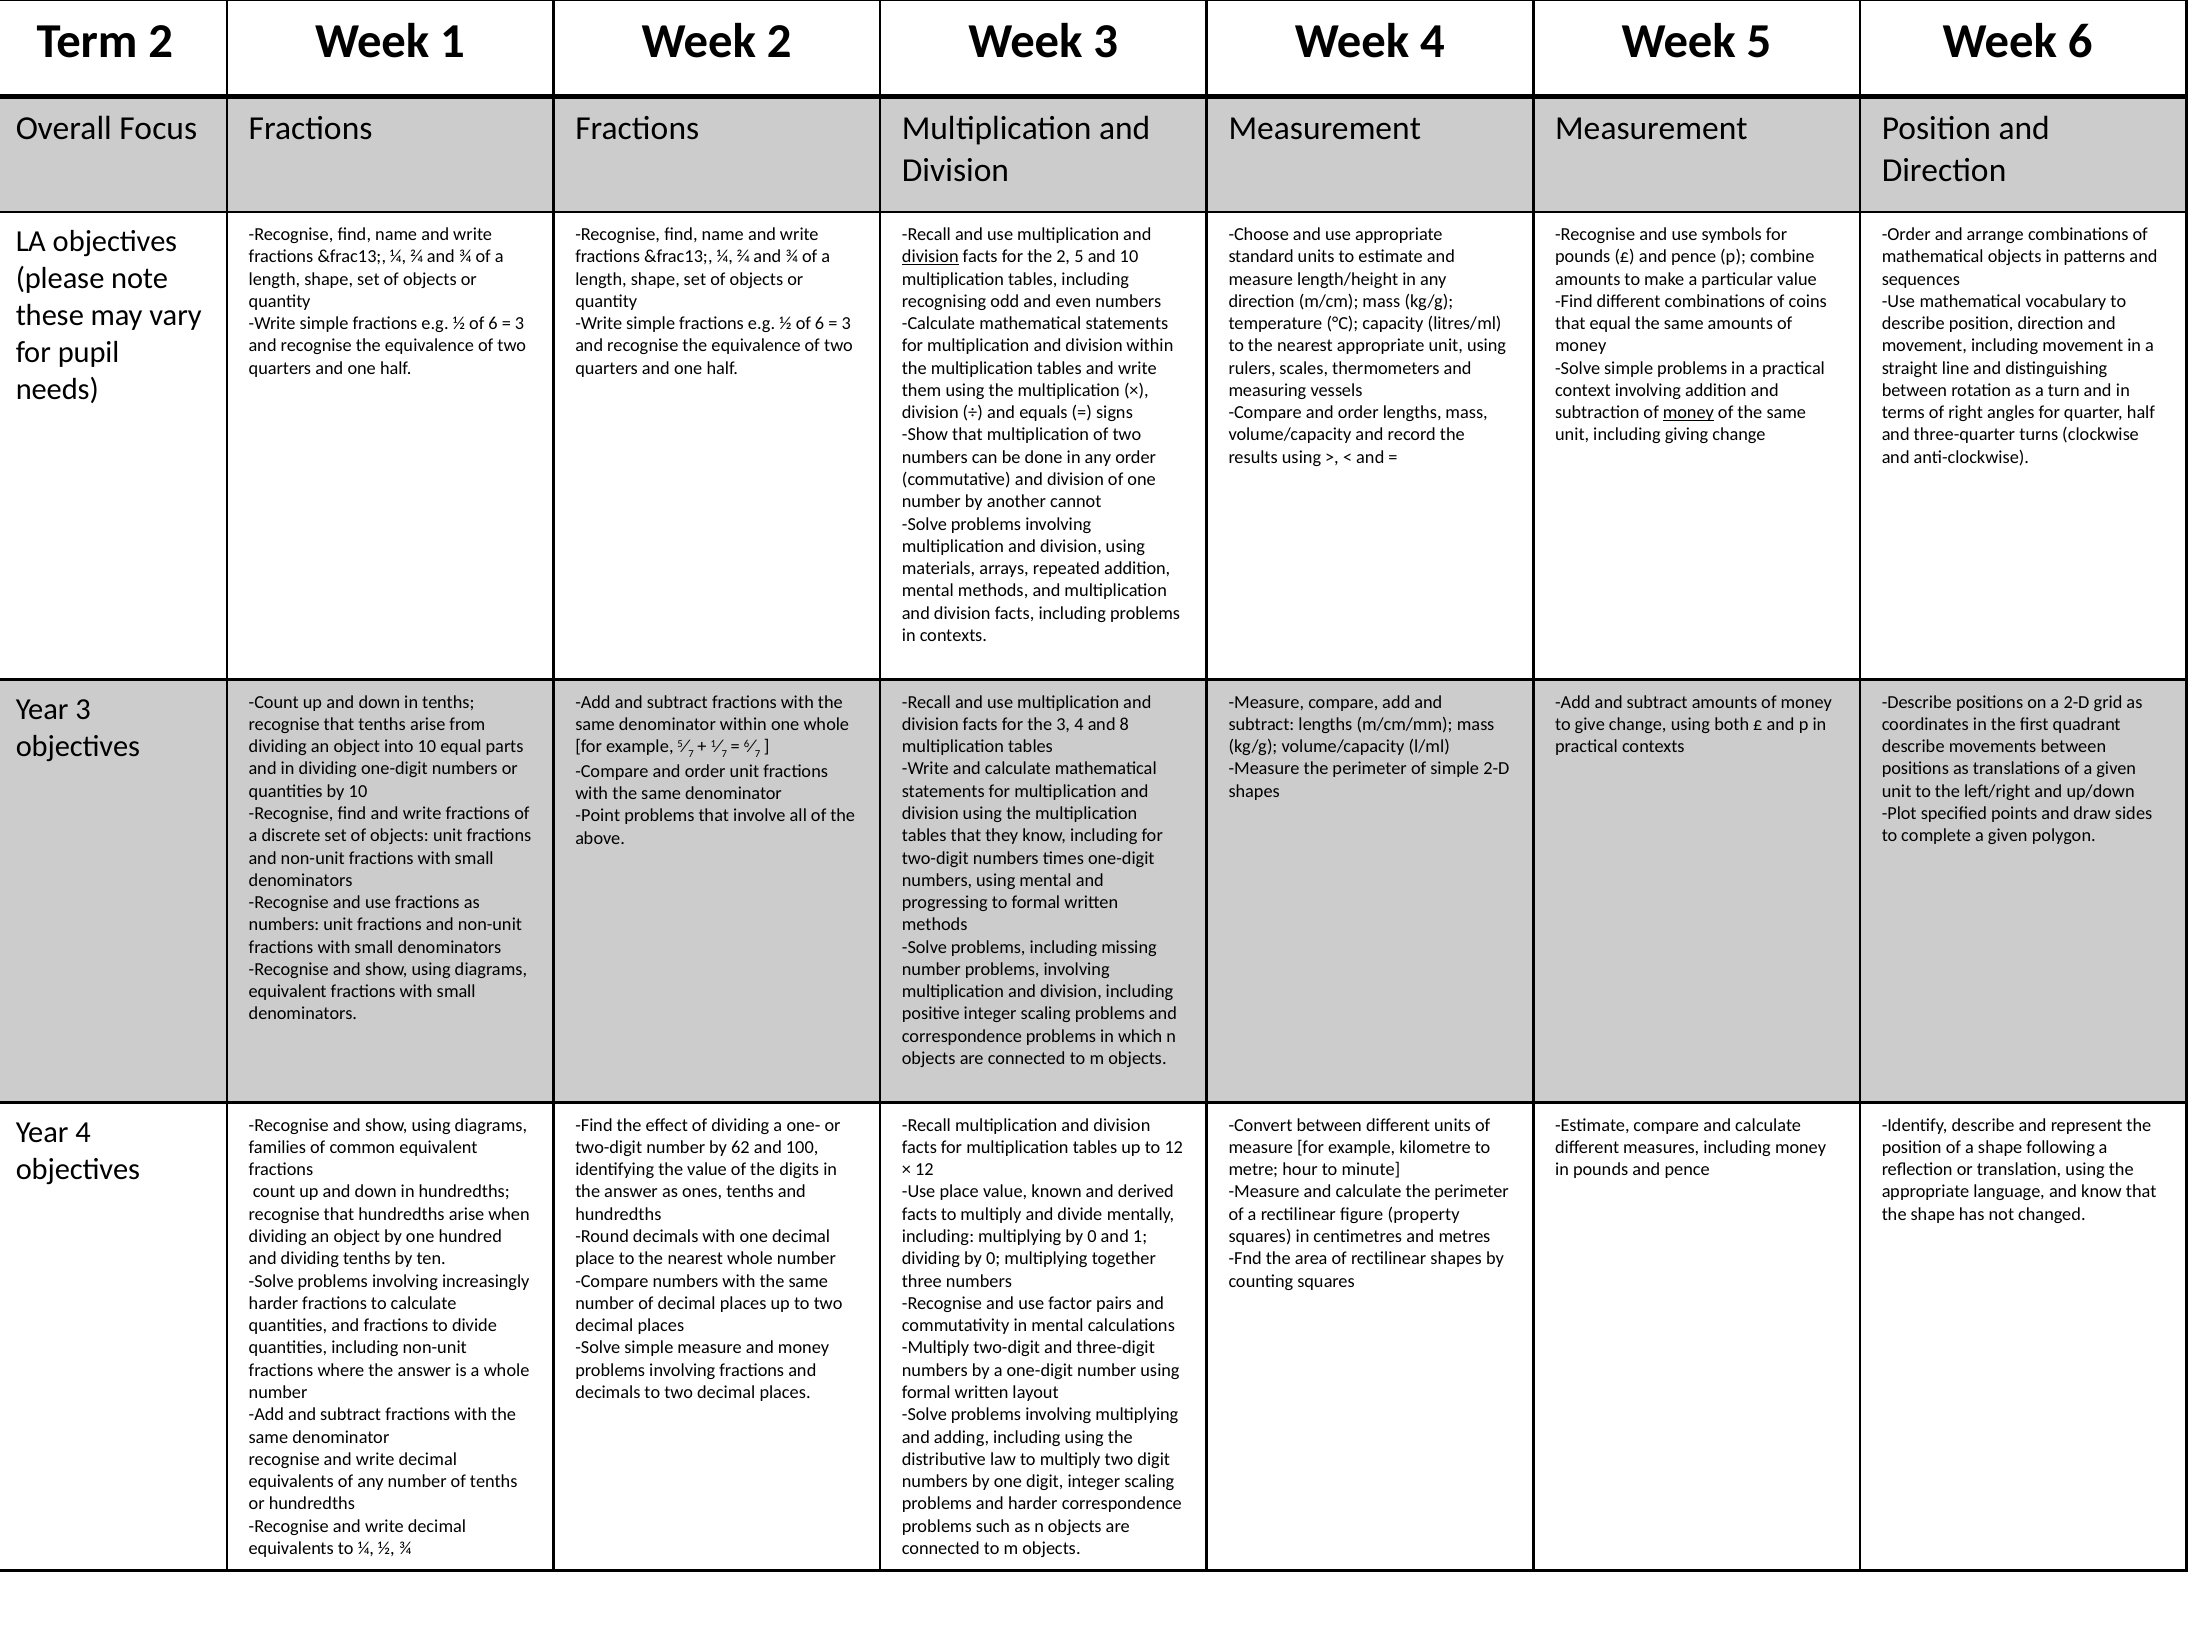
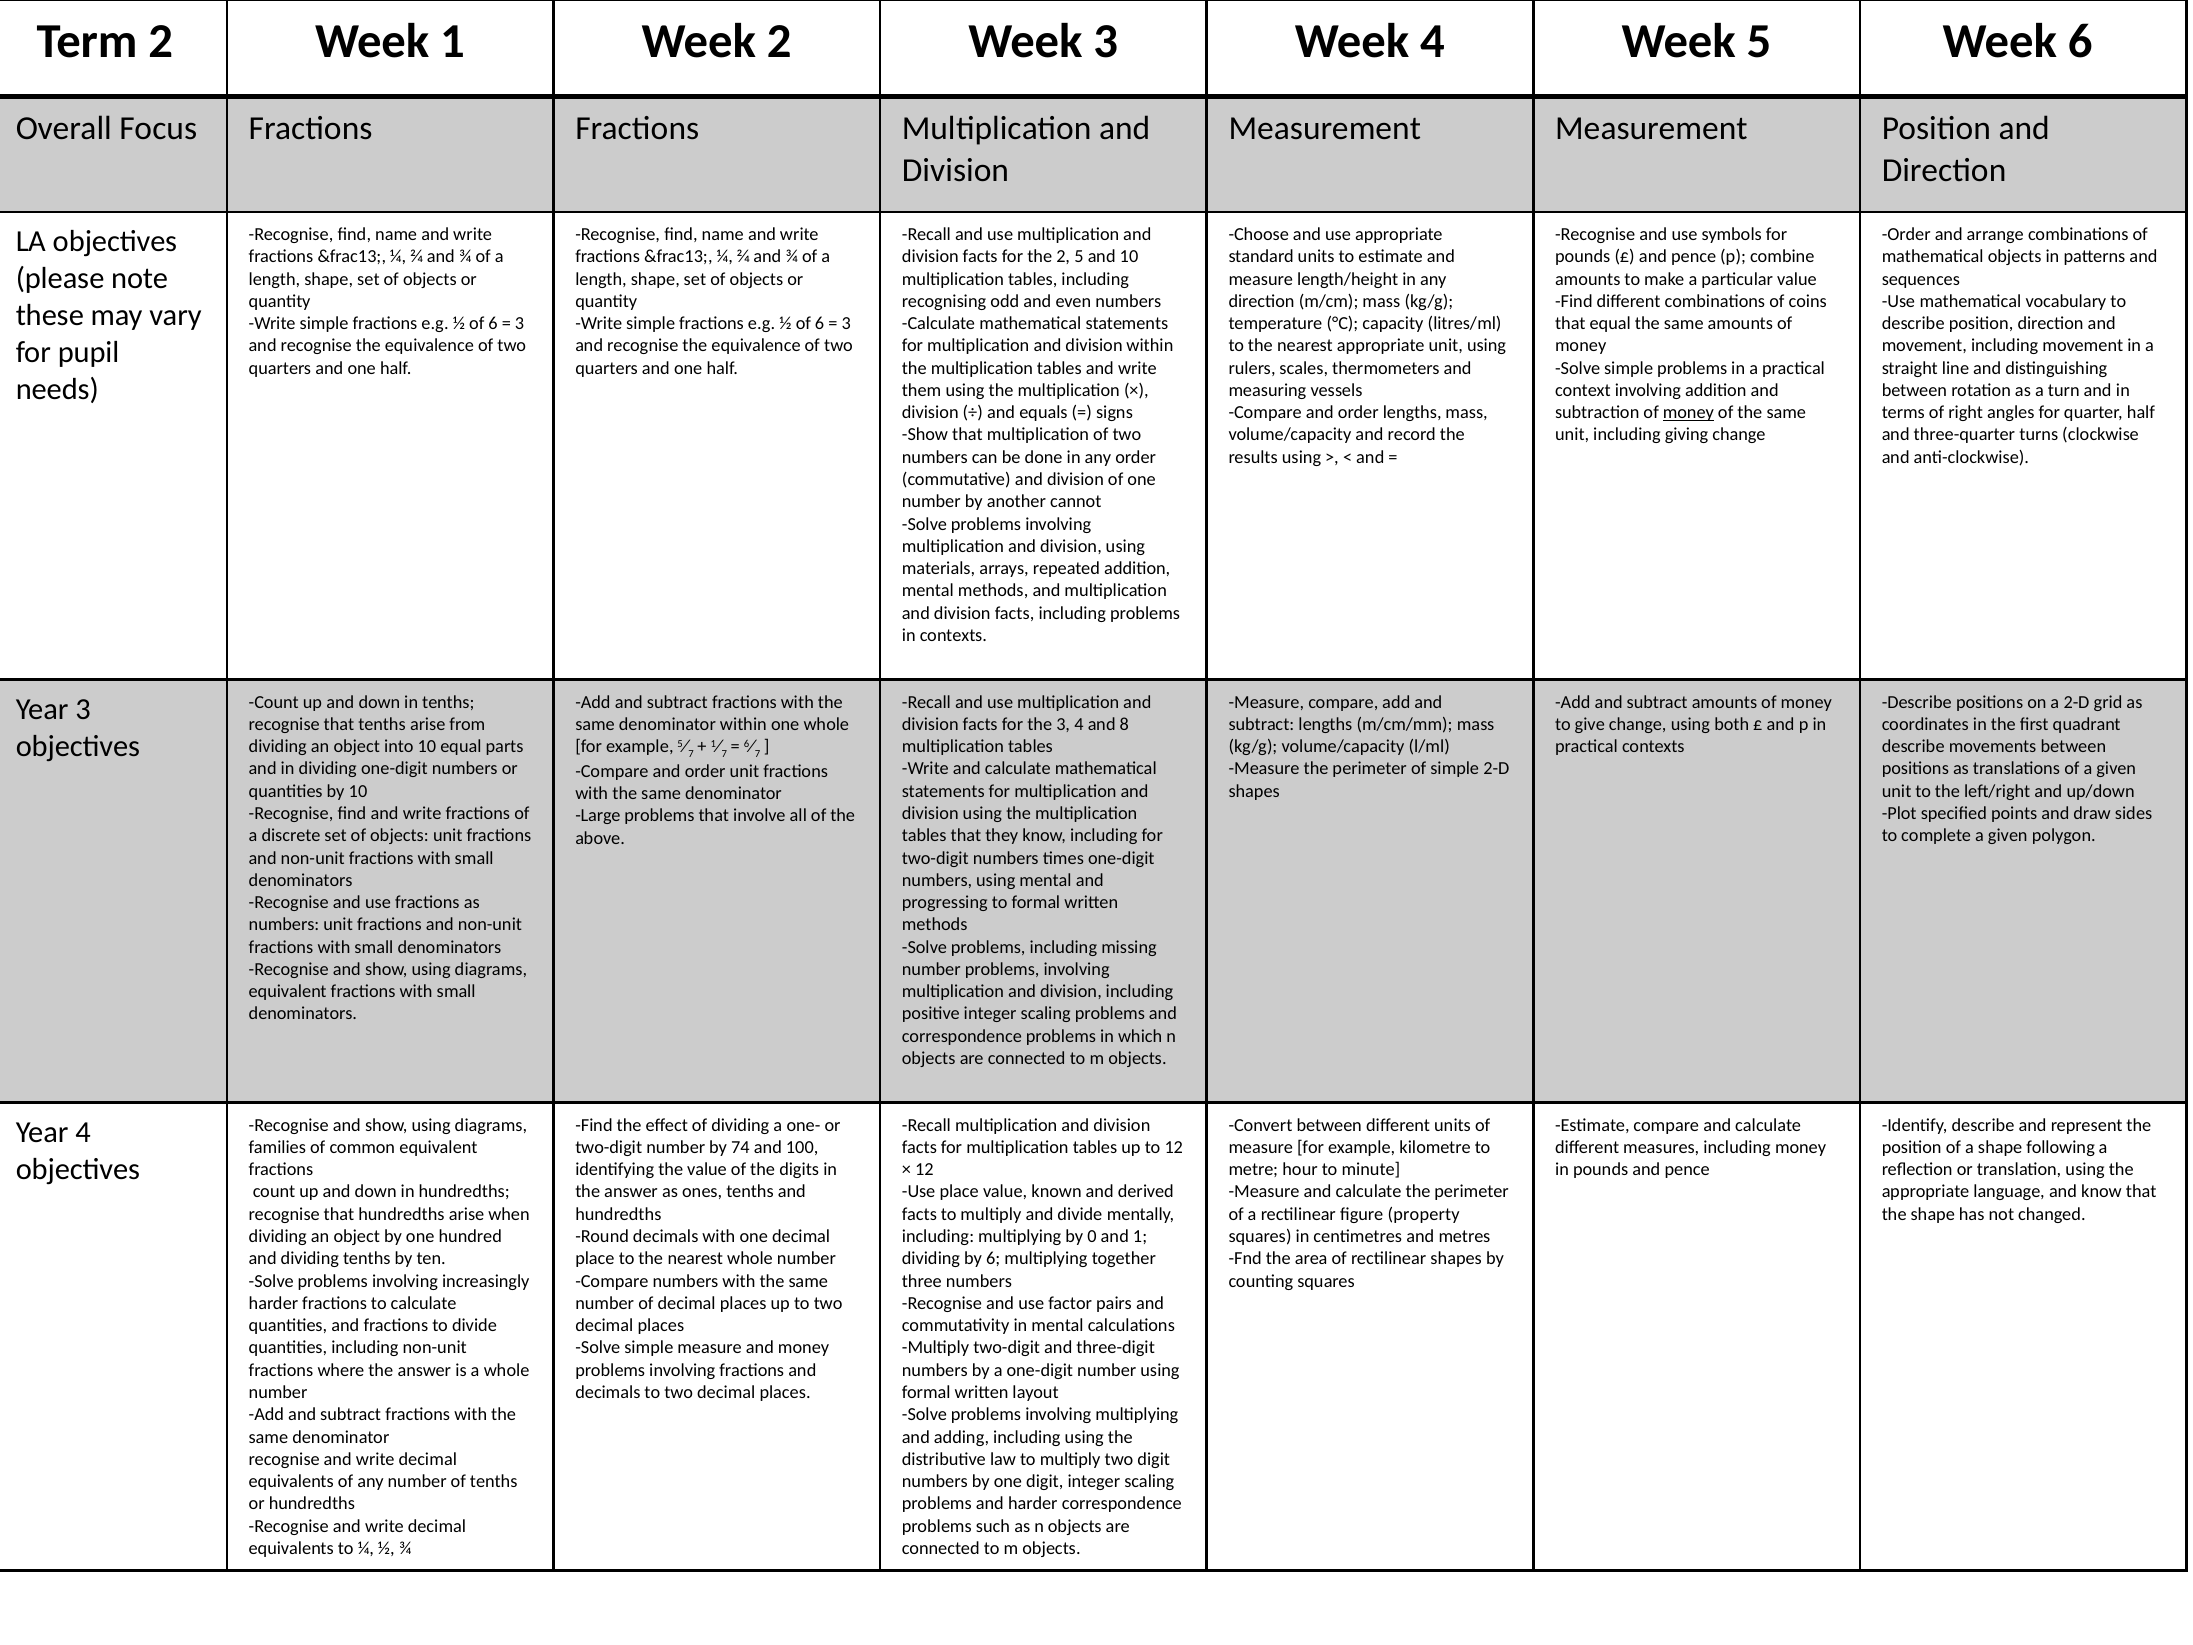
division underline: present -> none (930, 257)
Point: Point -> Large (598, 816)
62: 62 -> 74 (740, 1147)
dividing by 0: 0 -> 6 (993, 1259)
